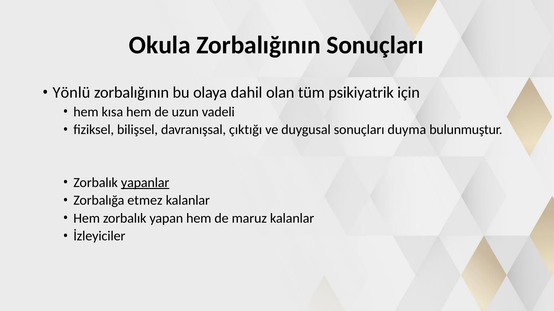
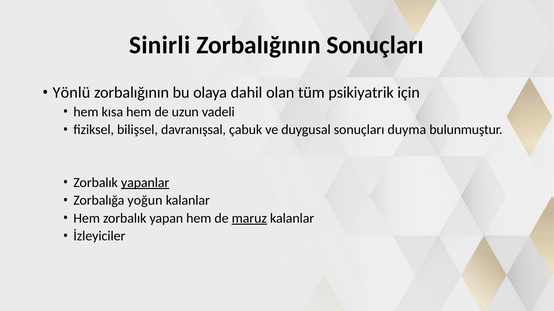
Okula: Okula -> Sinirli (160, 45)
çıktığı: çıktığı -> çabuk (246, 130)
etmez: etmez -> yoğun (145, 201)
maruz underline: none -> present (249, 219)
